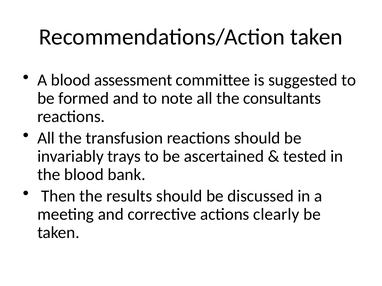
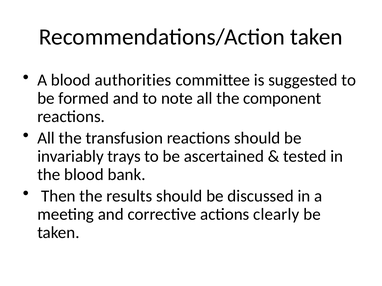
assessment: assessment -> authorities (133, 80)
consultants: consultants -> component (282, 98)
